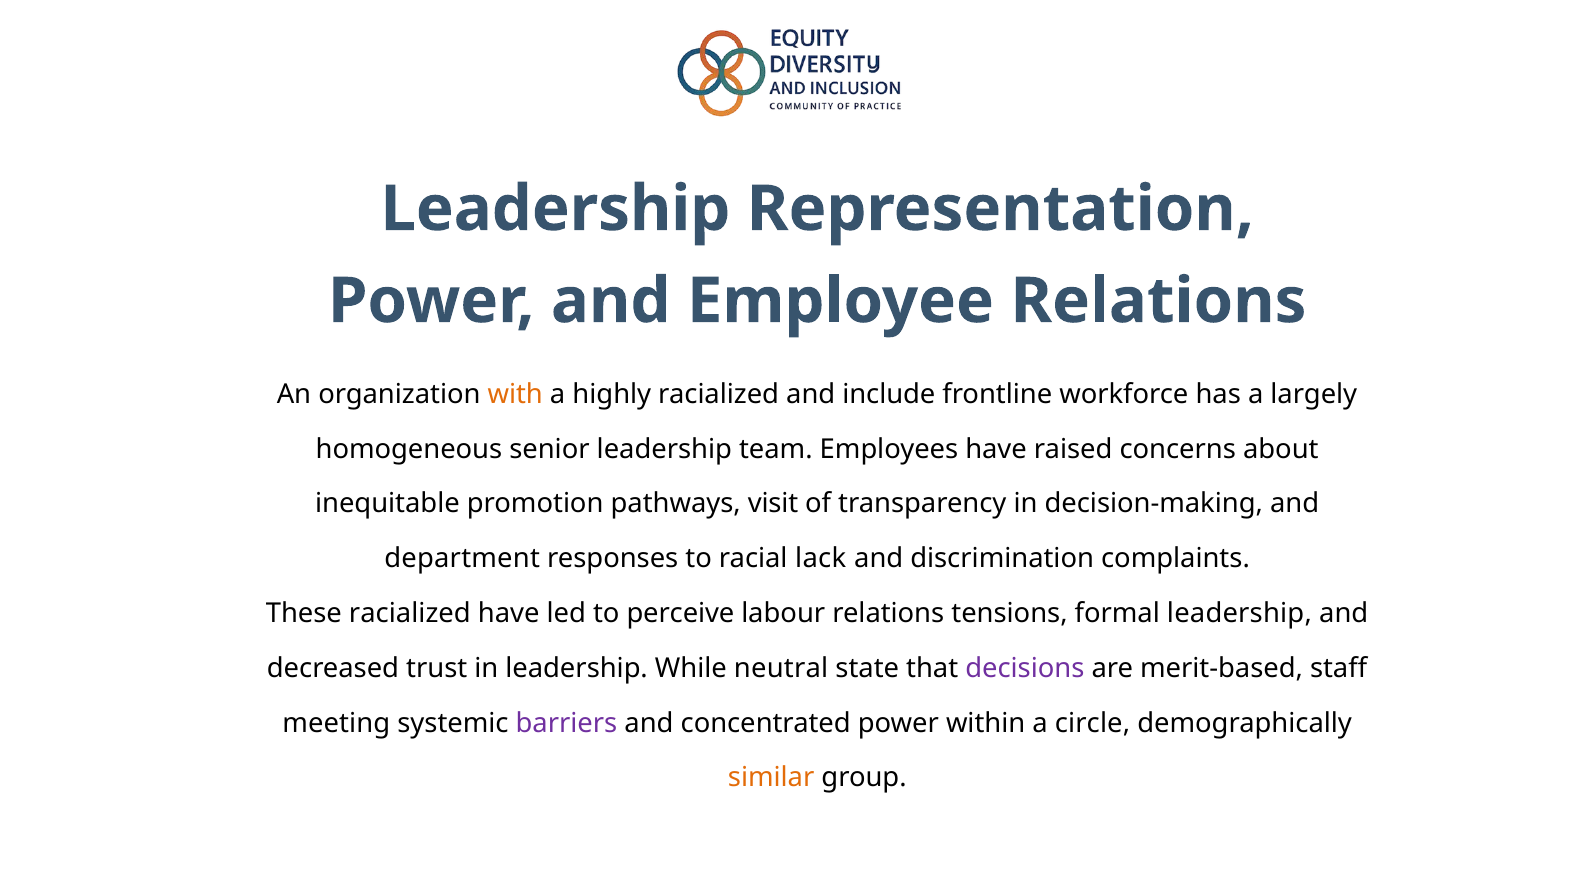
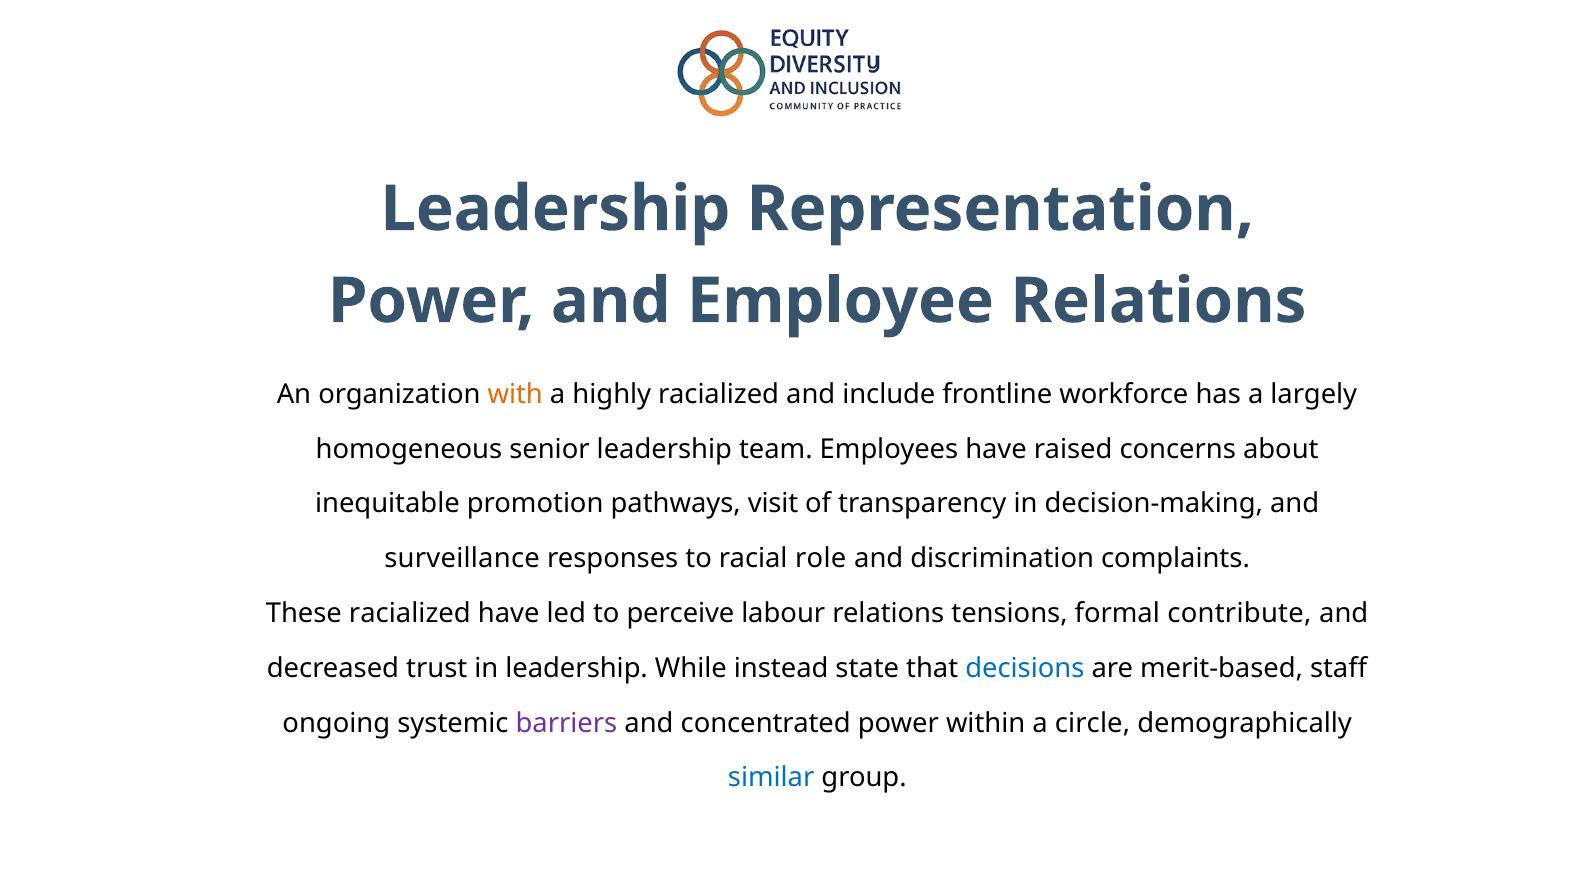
department: department -> surveillance (462, 558)
lack: lack -> role (821, 558)
formal leadership: leadership -> contribute (1239, 613)
neutral: neutral -> instead (781, 668)
decisions colour: purple -> blue (1025, 668)
meeting: meeting -> ongoing (336, 723)
similar colour: orange -> blue (771, 778)
